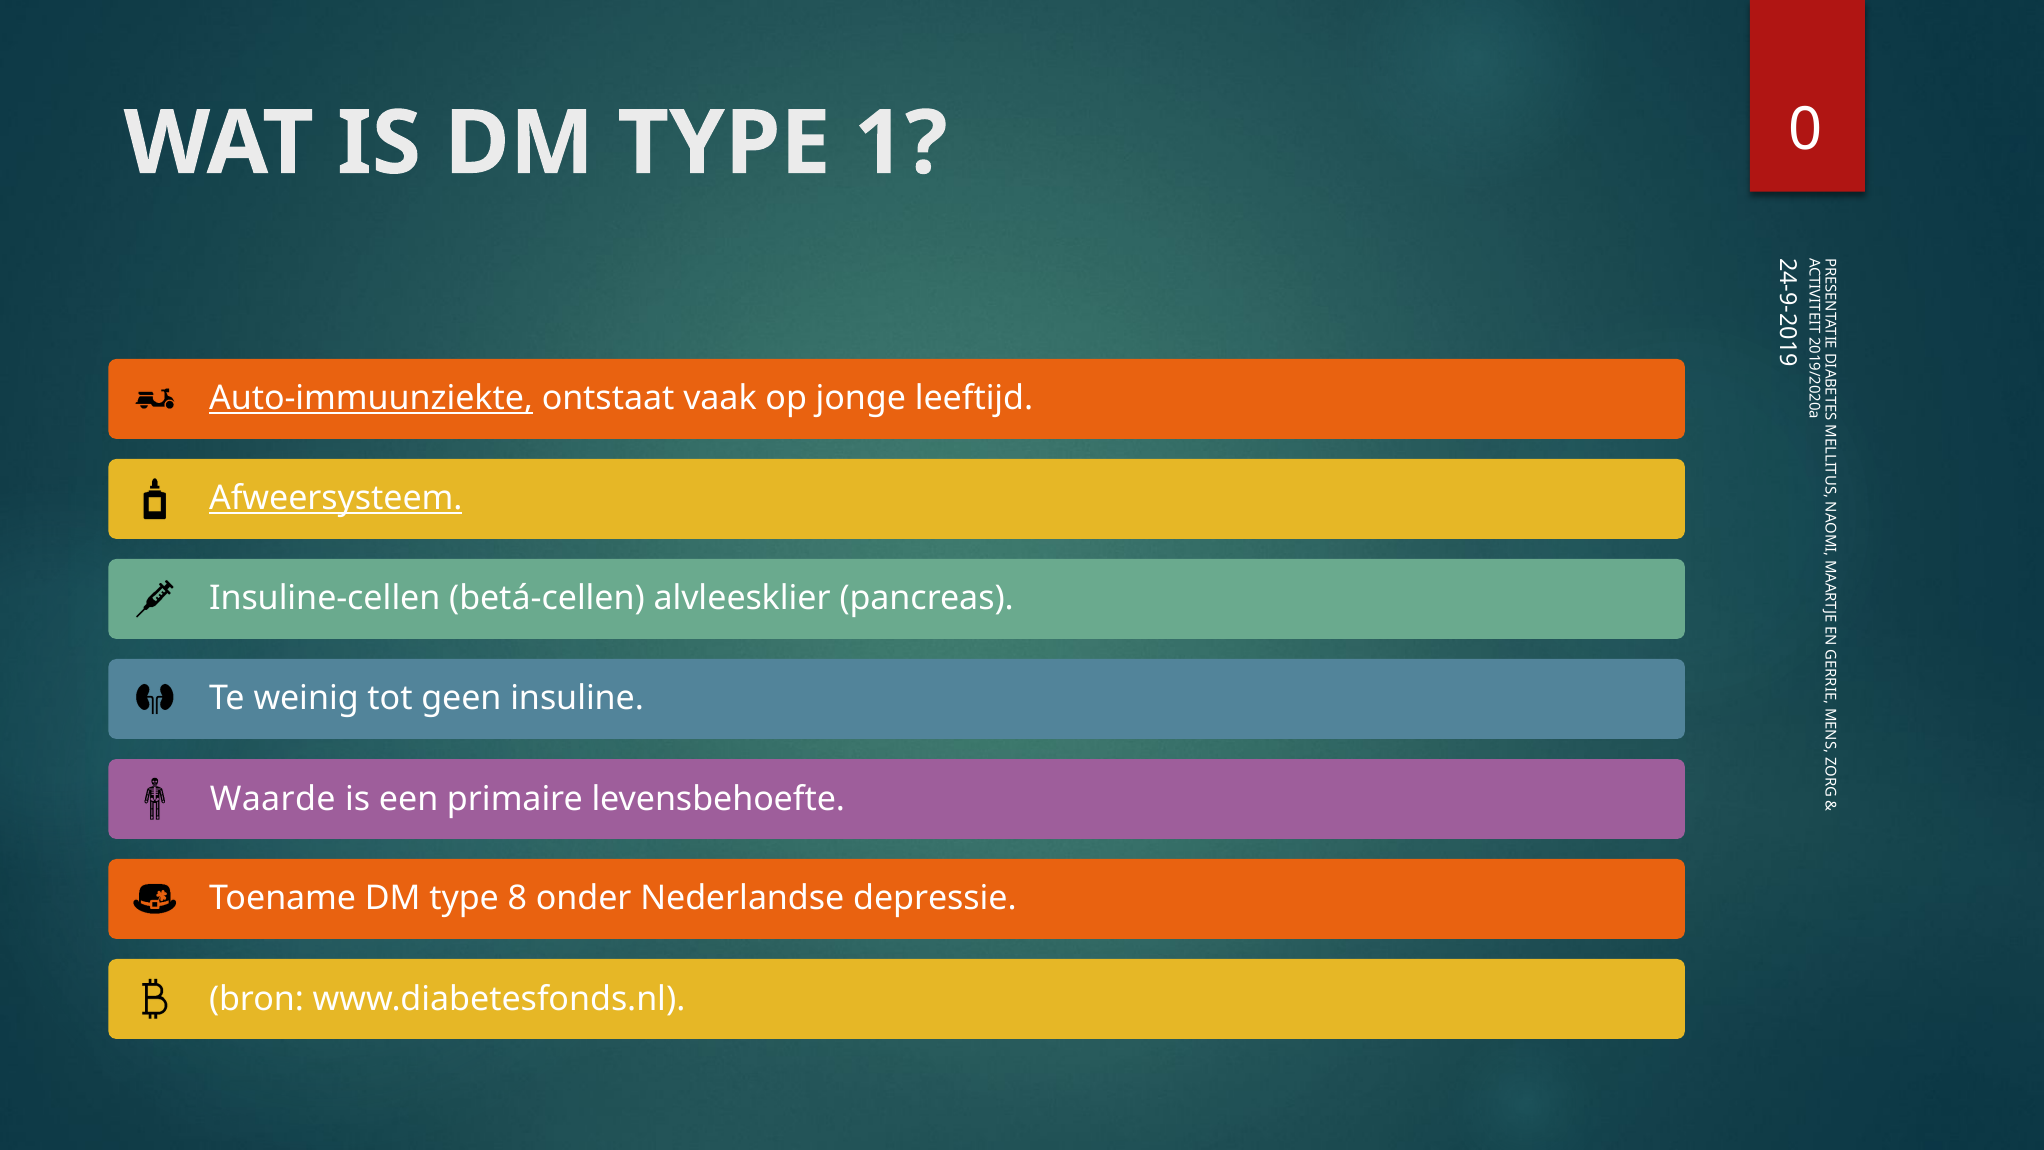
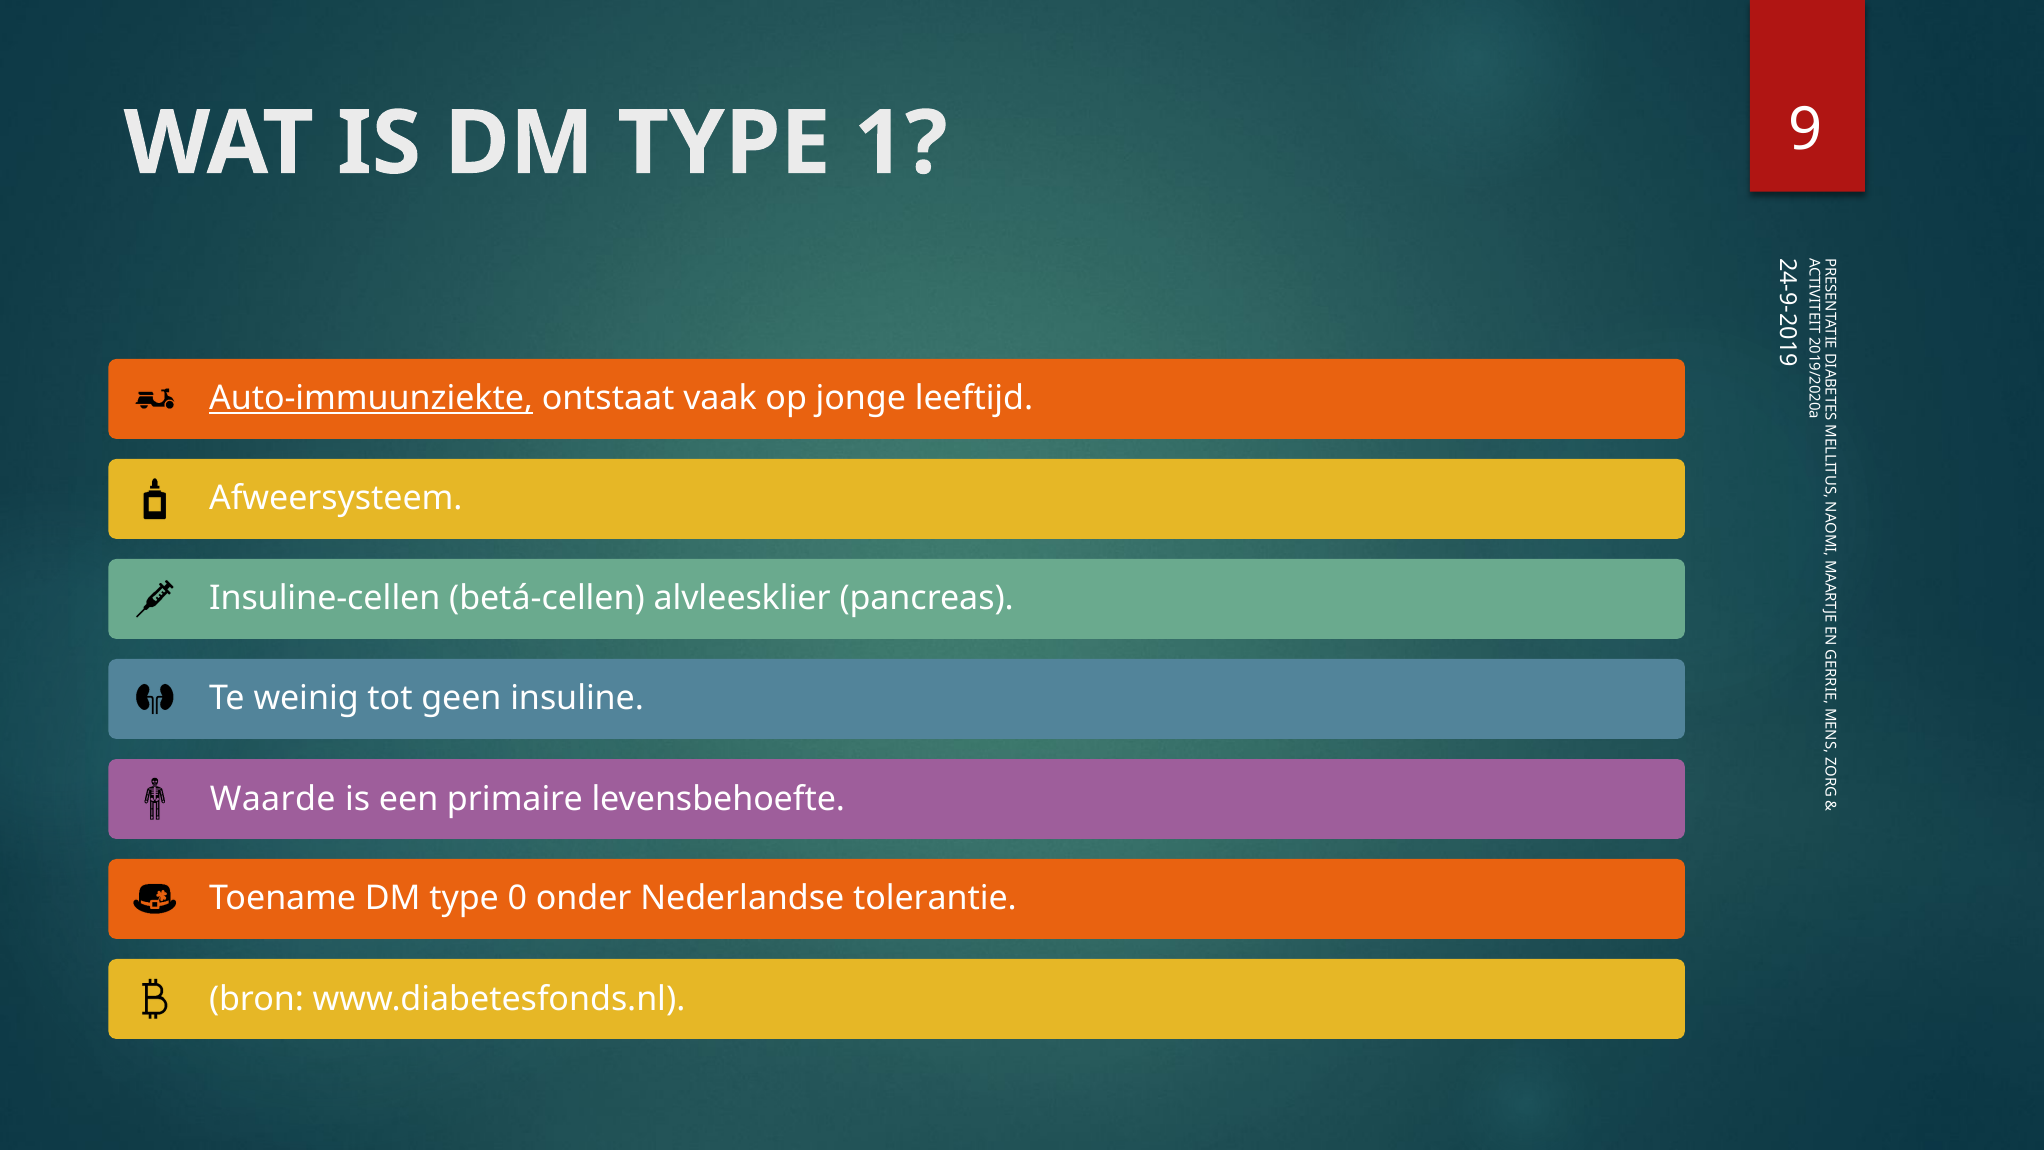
TYPE 1 0: 0 -> 9 (1806, 129)
Afweersysteem underline: present -> none (336, 499)
type 8: 8 -> 0 (517, 899)
depressie: depressie -> tolerantie (935, 899)
